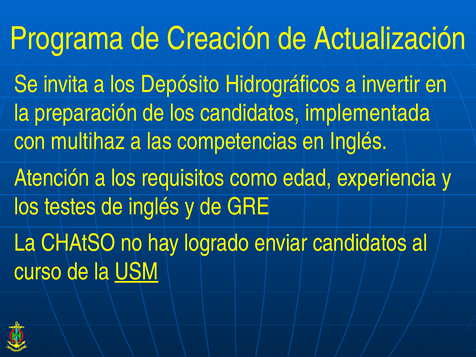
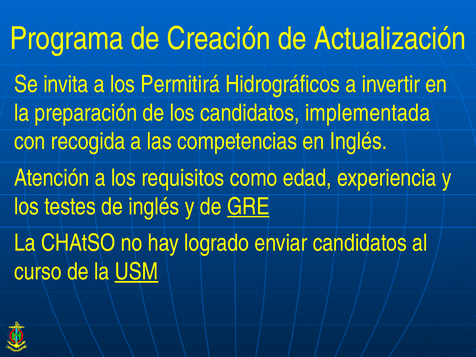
Depósito: Depósito -> Permitirá (180, 84)
multihaz: multihaz -> recogida (88, 141)
GRE underline: none -> present (248, 207)
